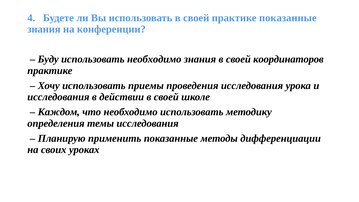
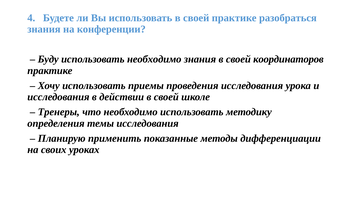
практике показанные: показанные -> разобраться (288, 18)
Каждом: Каждом -> Тренеры (59, 112)
